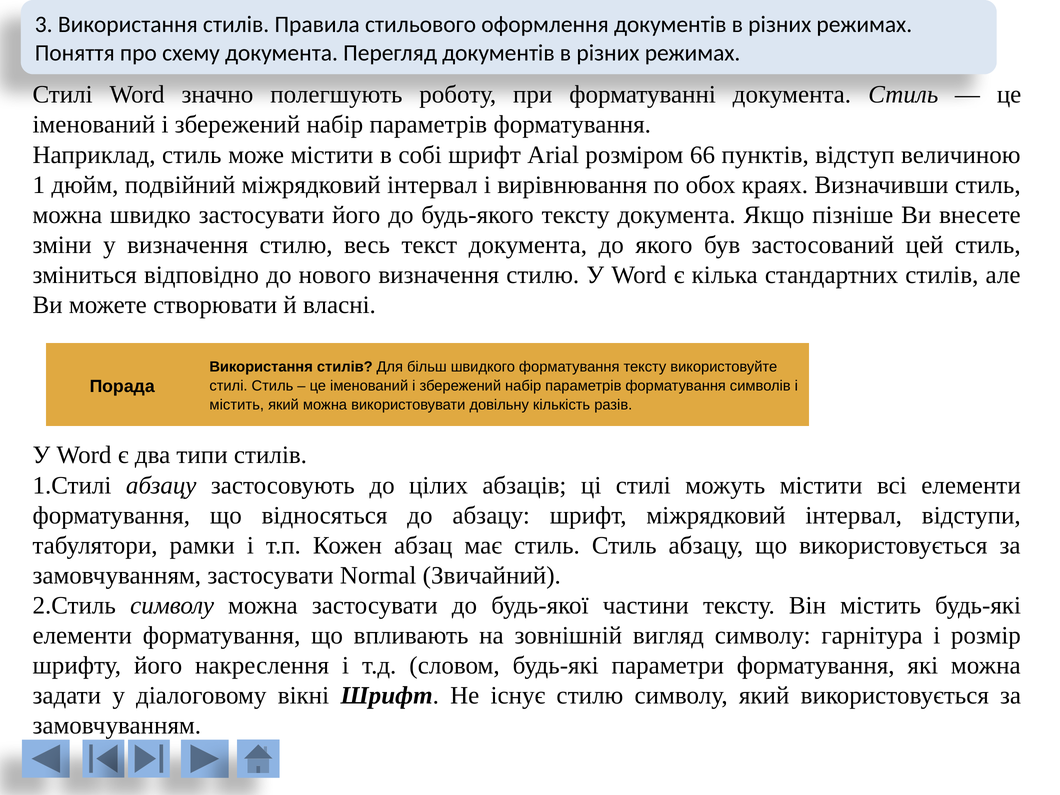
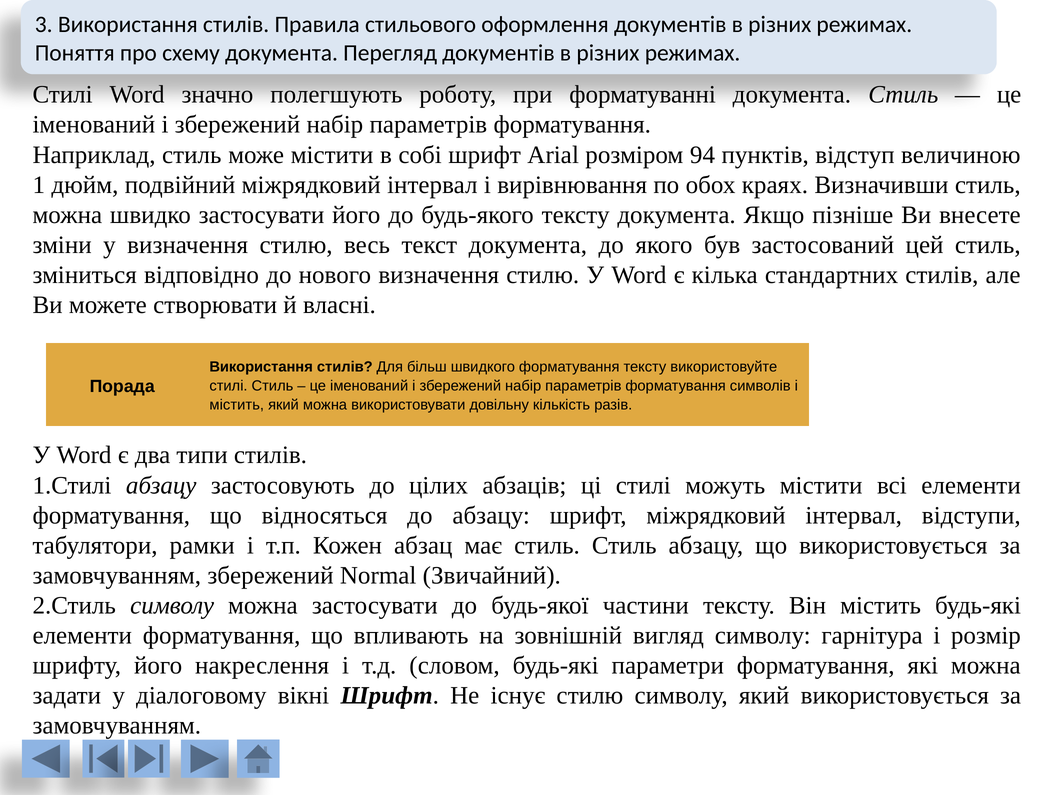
66: 66 -> 94 (703, 155)
замовчуванням застосувати: застосувати -> збережений (270, 575)
